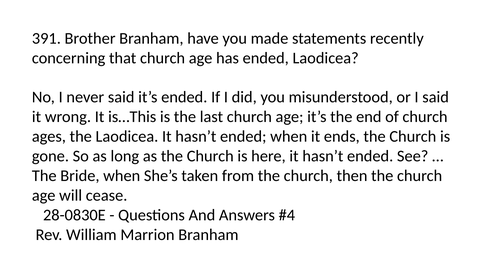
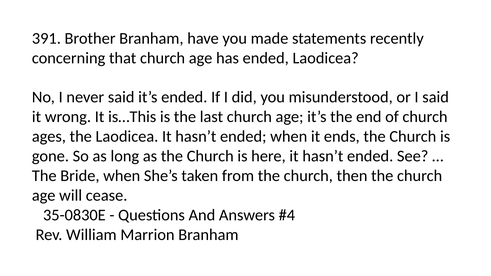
28-0830E: 28-0830E -> 35-0830E (74, 215)
